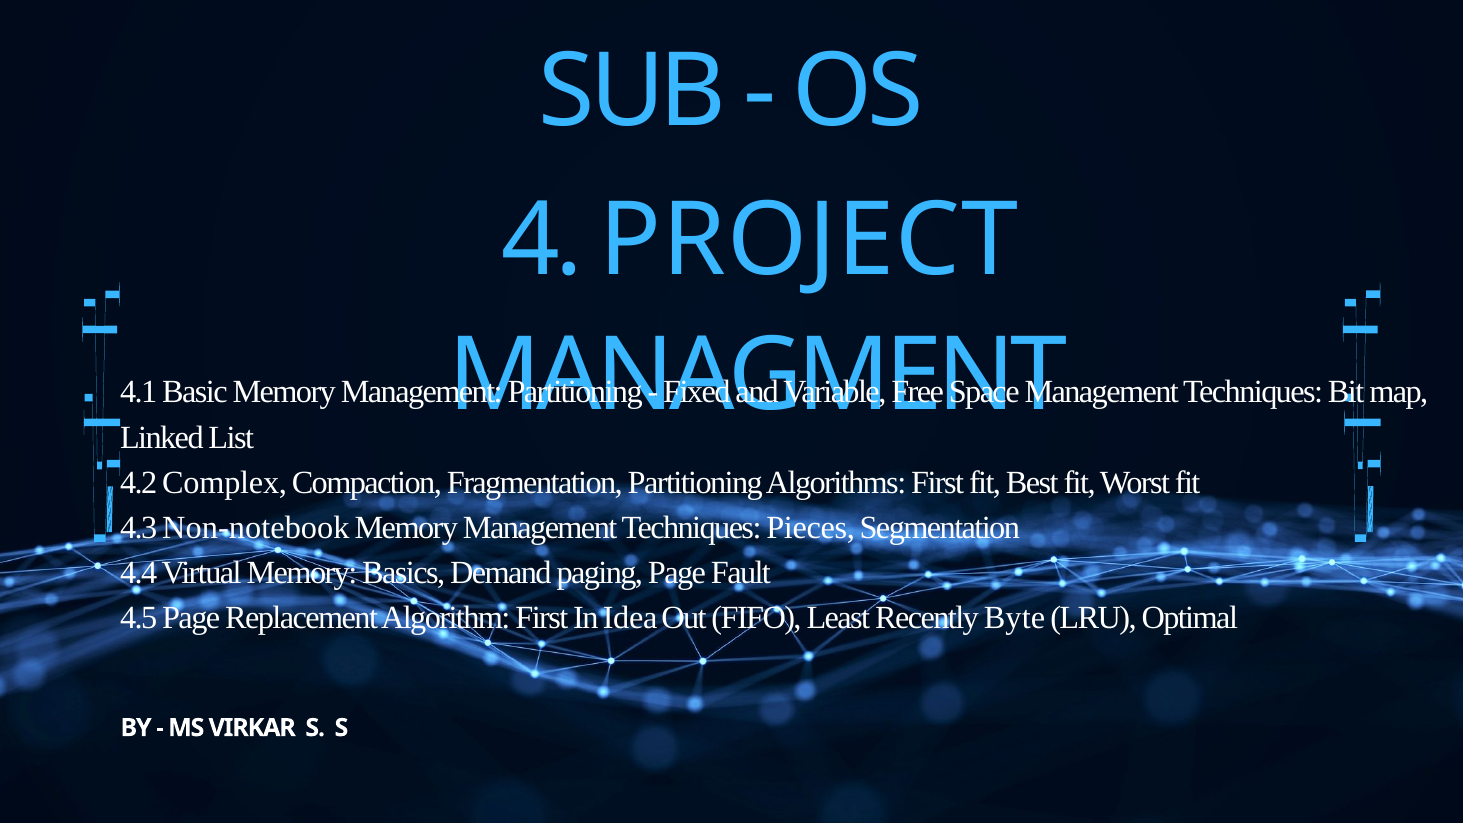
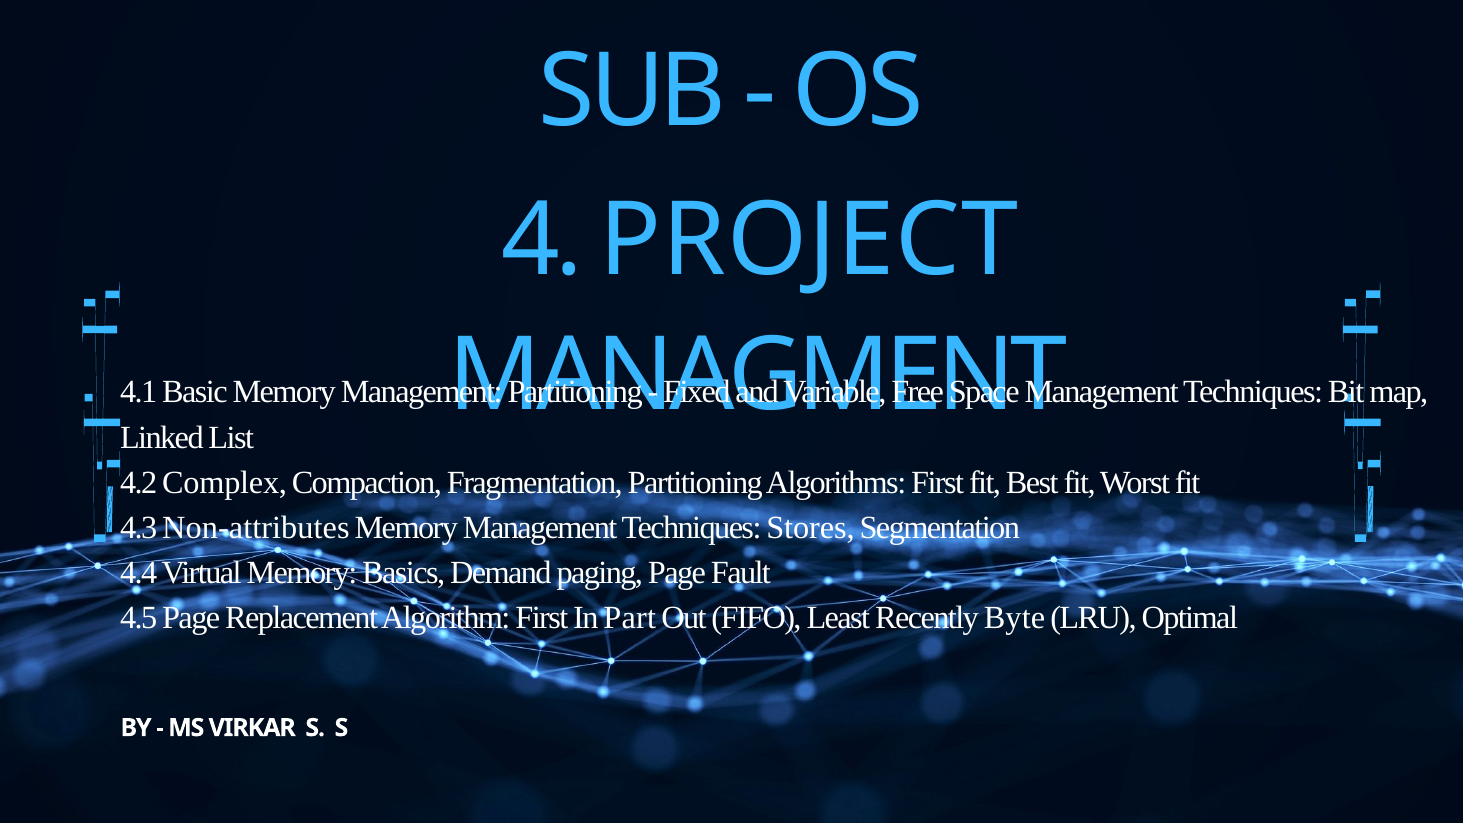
Non-notebook: Non-notebook -> Non-attributes (256, 528)
Pieces: Pieces -> Stores (811, 528)
Idea: Idea -> Part (630, 618)
